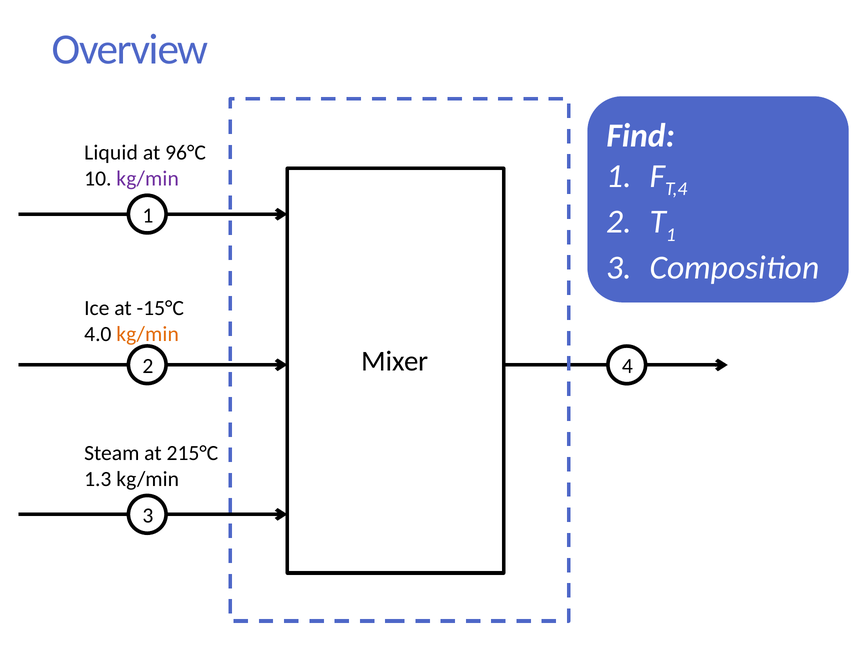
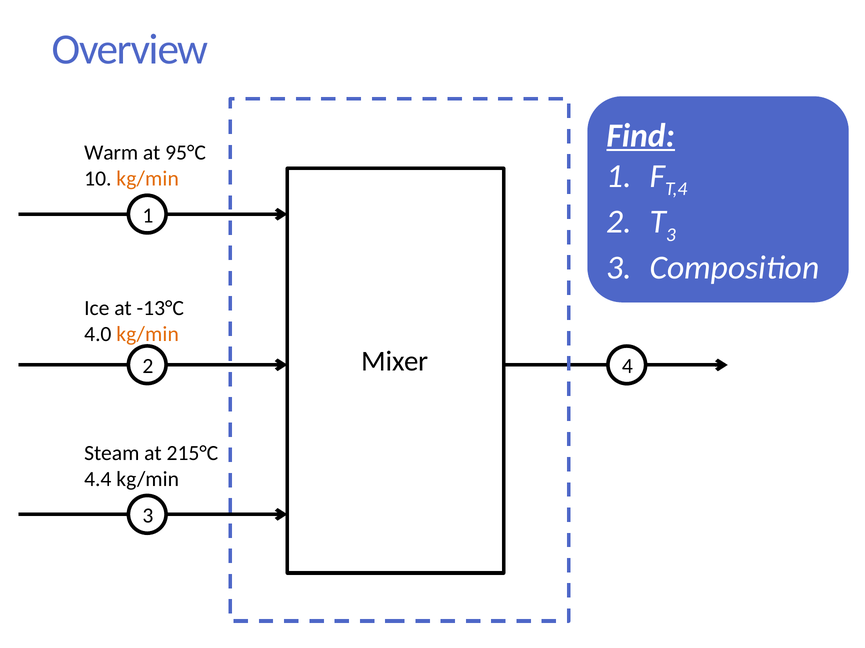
Find underline: none -> present (641, 136)
Liquid: Liquid -> Warm (111, 153)
96°C: 96°C -> 95°C (186, 153)
kg/min colour: purple -> orange (148, 179)
1: 1 -> 3 (671, 235)
-15°C: -15°C -> -13°C (160, 308)
1.3: 1.3 -> 4.4 (98, 480)
